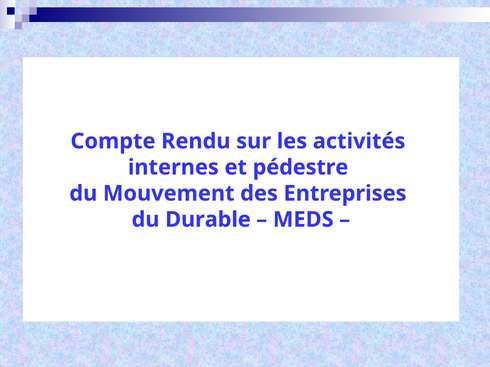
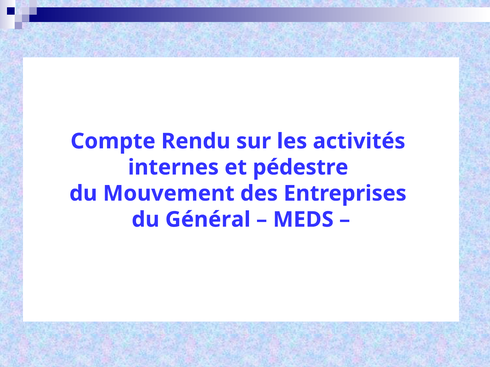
Durable: Durable -> Général (208, 220)
